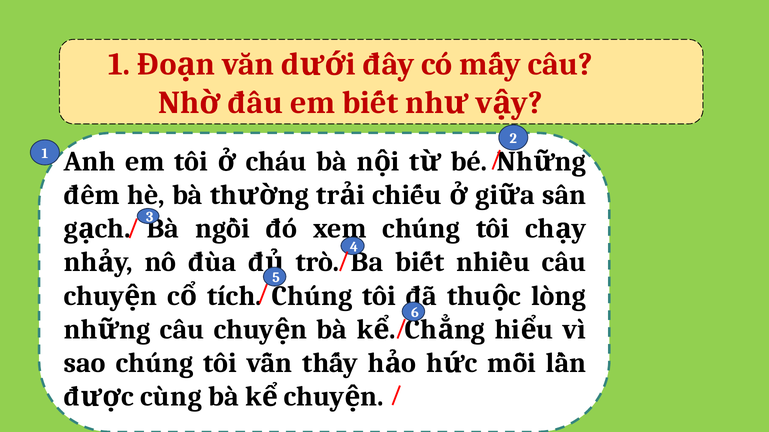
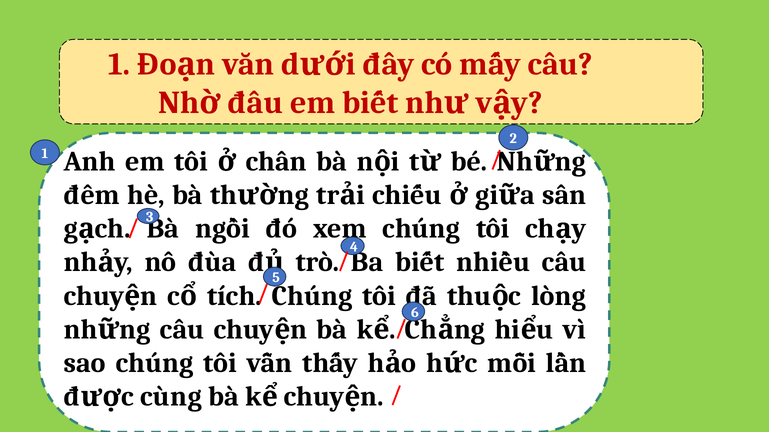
cháu: cháu -> chân (276, 162)
